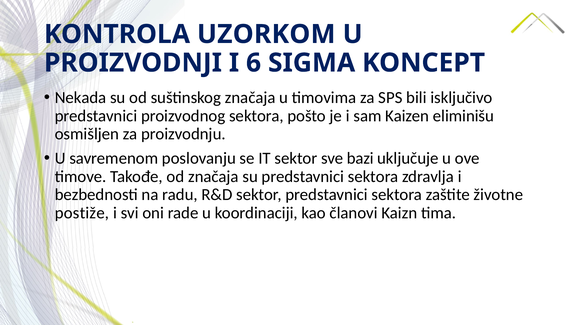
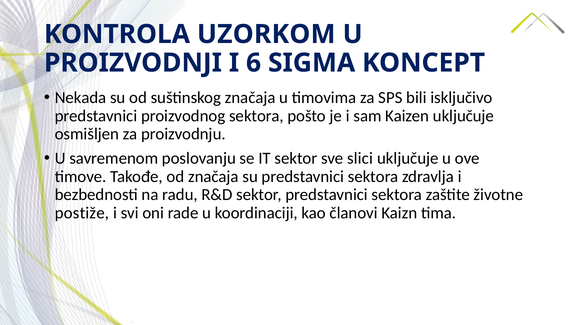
Kaizen eliminišu: eliminišu -> uključuje (463, 116)
bazi: bazi -> slici (360, 158)
